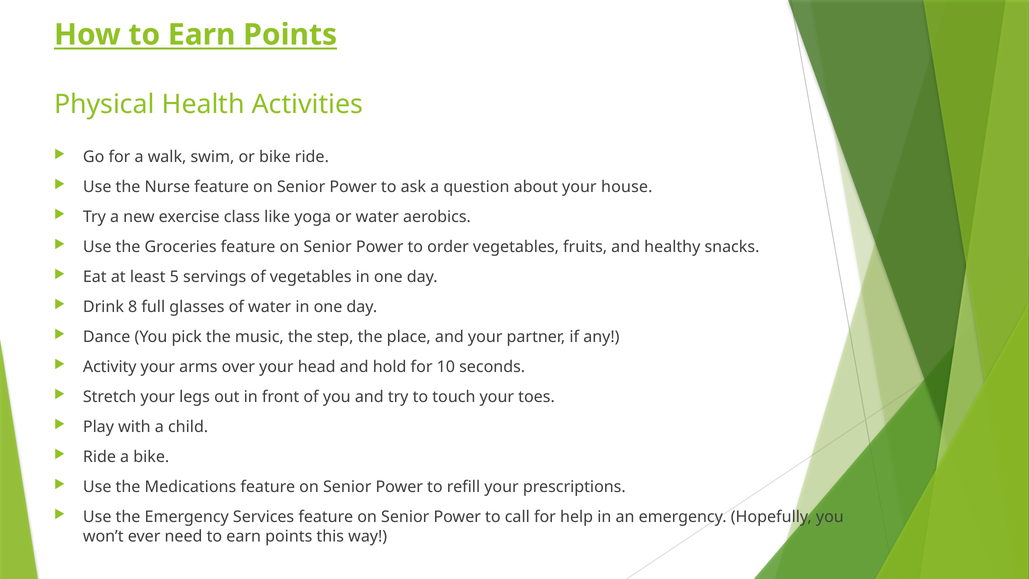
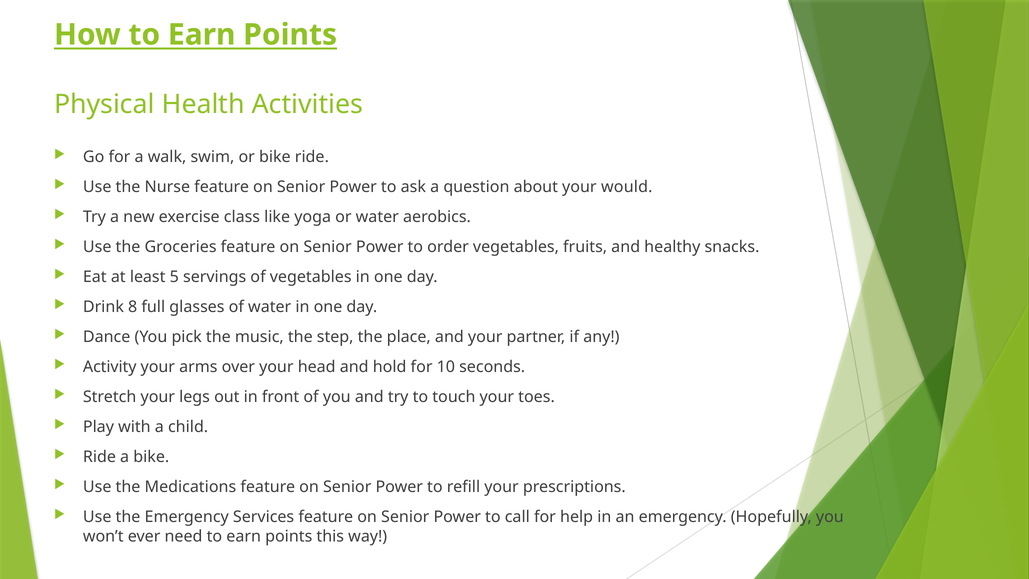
house: house -> would (627, 187)
